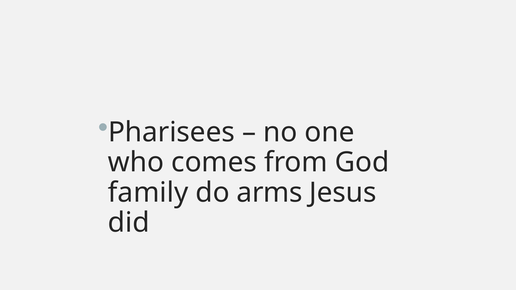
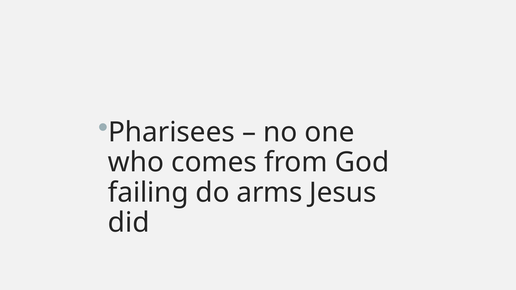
family: family -> failing (148, 193)
